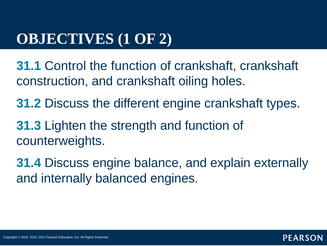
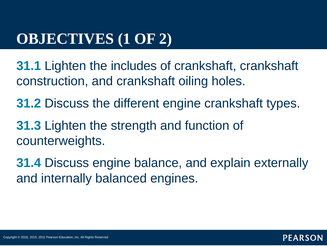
31.1 Control: Control -> Lighten (65, 66)
the function: function -> includes (134, 66)
